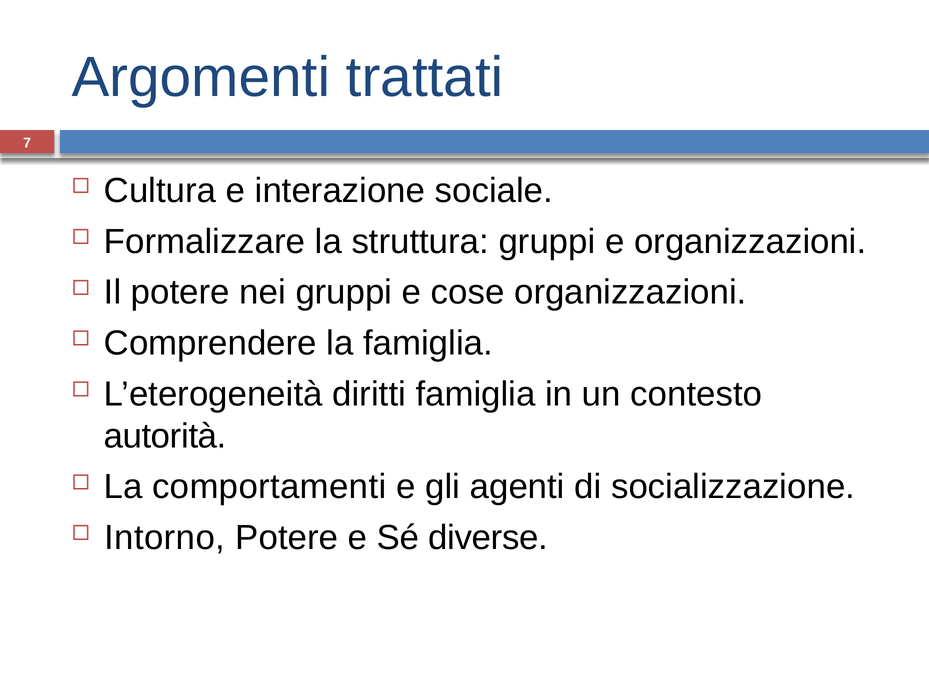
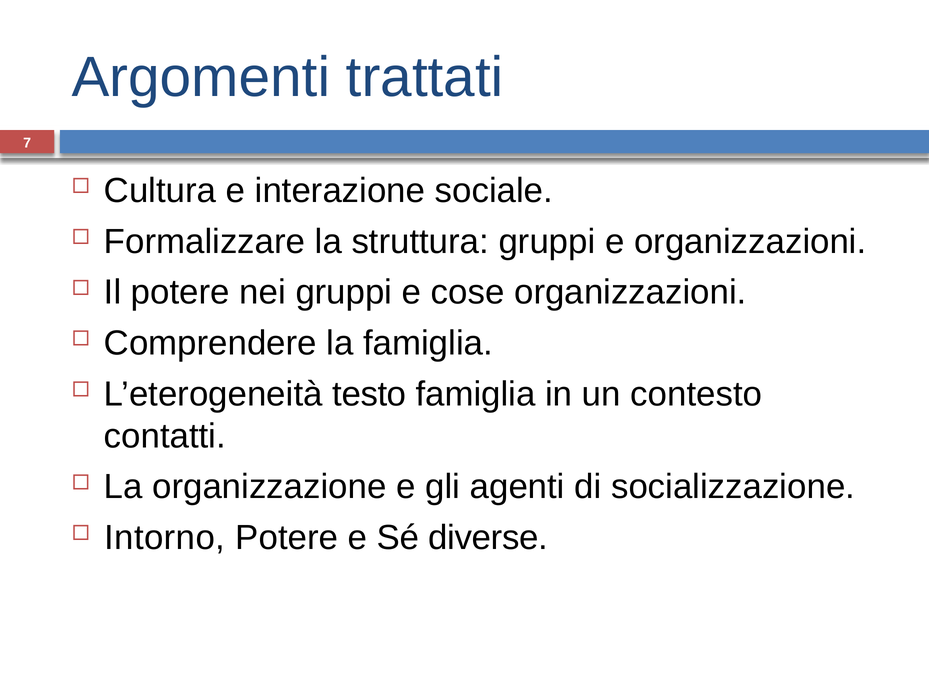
diritti: diritti -> testo (369, 394)
autorità: autorità -> contatti (165, 436)
comportamenti: comportamenti -> organizzazione (269, 487)
